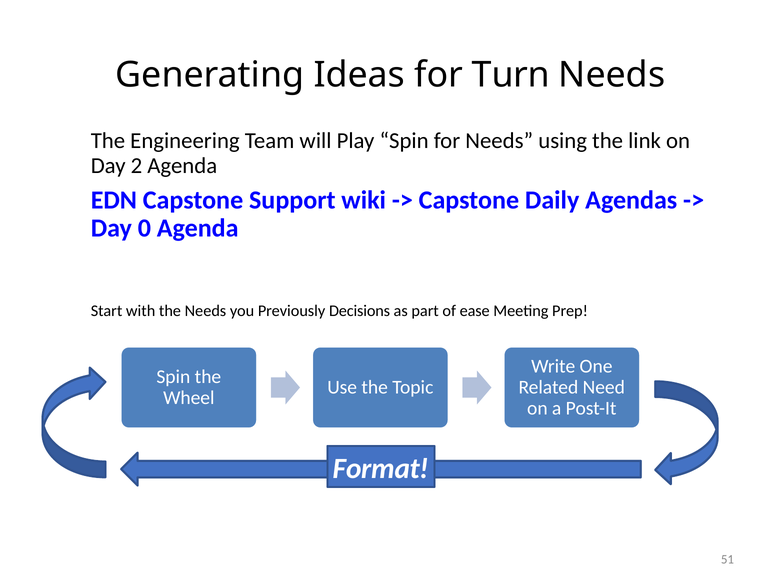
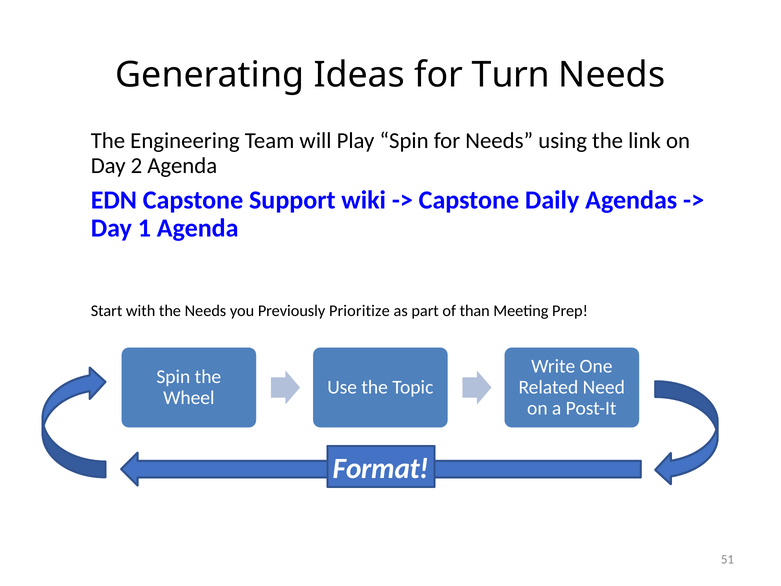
0: 0 -> 1 (144, 228)
Decisions: Decisions -> Prioritize (359, 311)
ease: ease -> than (475, 311)
